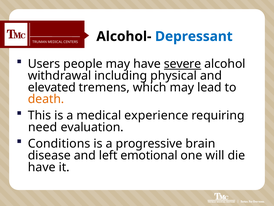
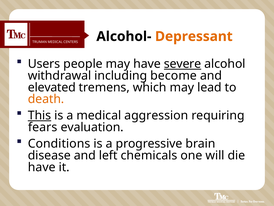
Depressant colour: blue -> orange (194, 36)
physical: physical -> become (174, 75)
This underline: none -> present (40, 115)
experience: experience -> aggression (156, 115)
need: need -> fears (43, 127)
emotional: emotional -> chemicals (149, 155)
